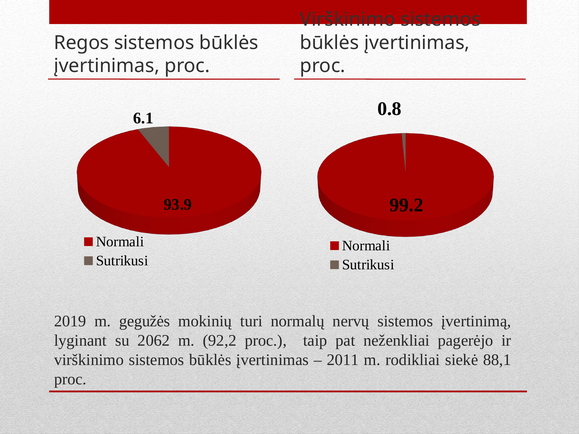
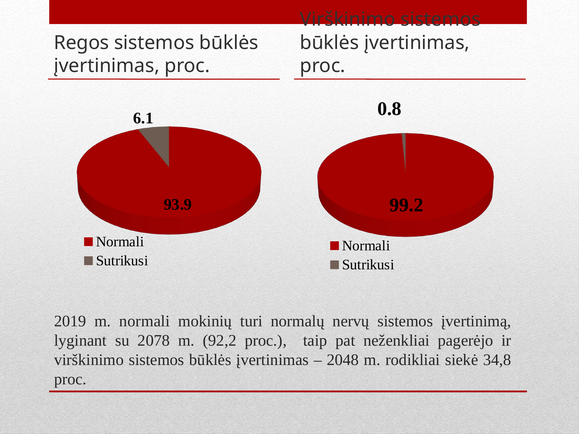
m gegužės: gegužės -> normali (145, 321)
2062: 2062 -> 2078 (154, 341)
2011: 2011 -> 2048 (343, 360)
88,1: 88,1 -> 34,8 (497, 360)
